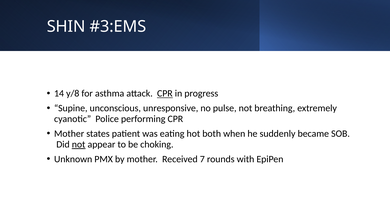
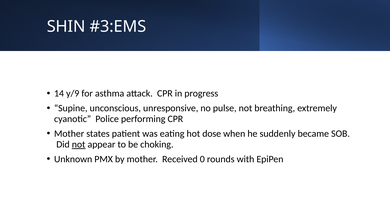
y/8: y/8 -> y/9 (73, 94)
CPR underline: present -> none (165, 94)
both: both -> dose (212, 134)
7: 7 -> 0 (202, 159)
